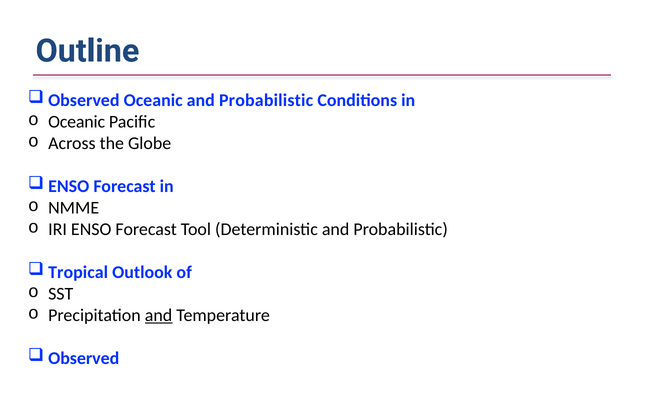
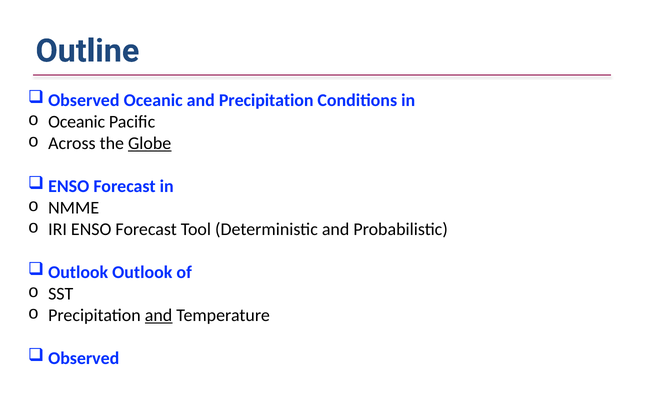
Oceanic and Probabilistic: Probabilistic -> Precipitation (266, 100)
Globe underline: none -> present (150, 143)
Tropical: Tropical -> Outlook (78, 272)
